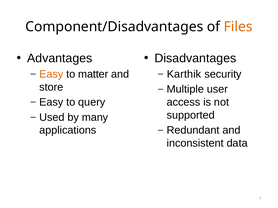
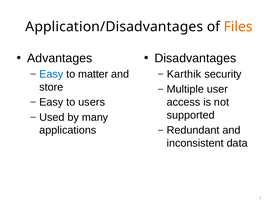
Component/Disadvantages: Component/Disadvantages -> Application/Disadvantages (114, 27)
Easy colour: orange -> blue (51, 74)
query: query -> users (92, 102)
